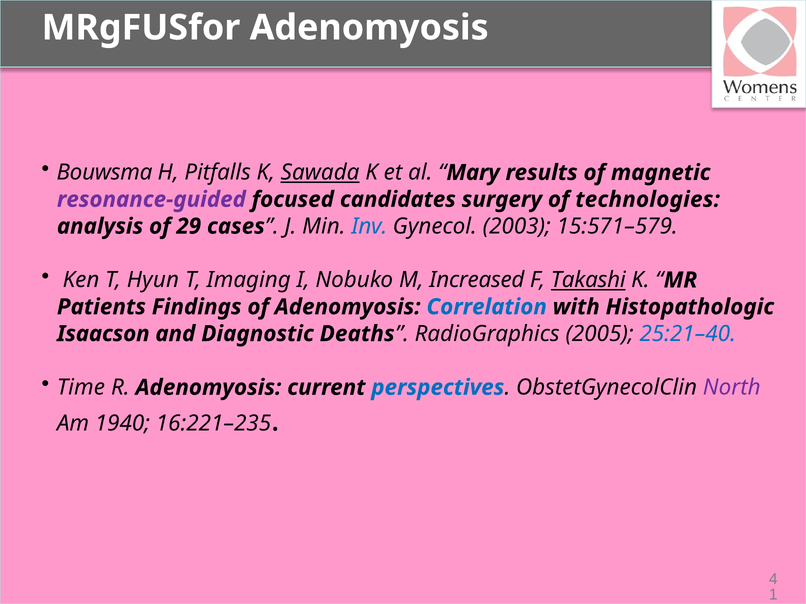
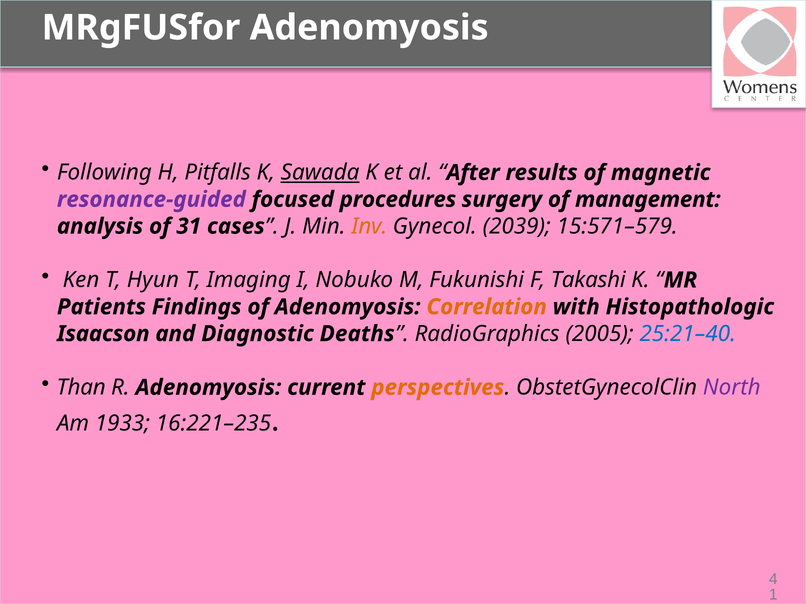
Bouwsma: Bouwsma -> Following (104, 173)
Mary: Mary -> After (473, 173)
candidates: candidates -> procedures (398, 200)
technologies: technologies -> management (648, 200)
29: 29 -> 31 (189, 227)
Inv colour: blue -> orange (369, 227)
2003: 2003 -> 2039 (517, 227)
Increased: Increased -> Fukunishi (477, 280)
Takashi underline: present -> none (588, 280)
Correlation colour: blue -> orange (487, 307)
Time: Time -> Than (81, 388)
perspectives colour: blue -> orange (438, 388)
1940: 1940 -> 1933 (122, 424)
